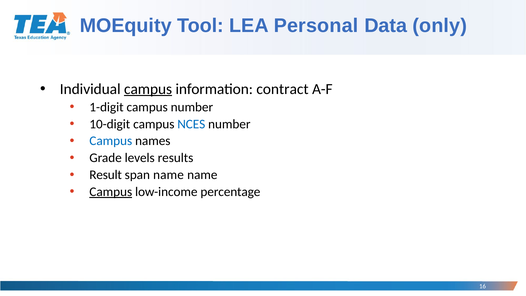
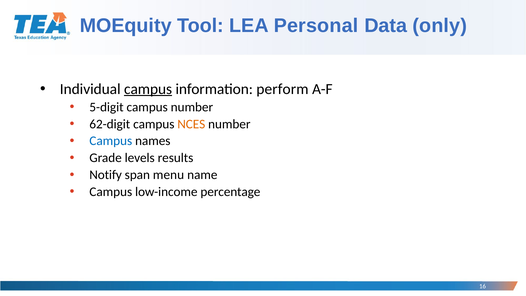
contract: contract -> perform (282, 89)
1-digit: 1-digit -> 5-digit (106, 107)
10-digit: 10-digit -> 62-digit (110, 124)
NCES colour: blue -> orange (191, 124)
Result: Result -> Notify (106, 175)
span name: name -> menu (168, 175)
Campus underline: present -> none (111, 192)
